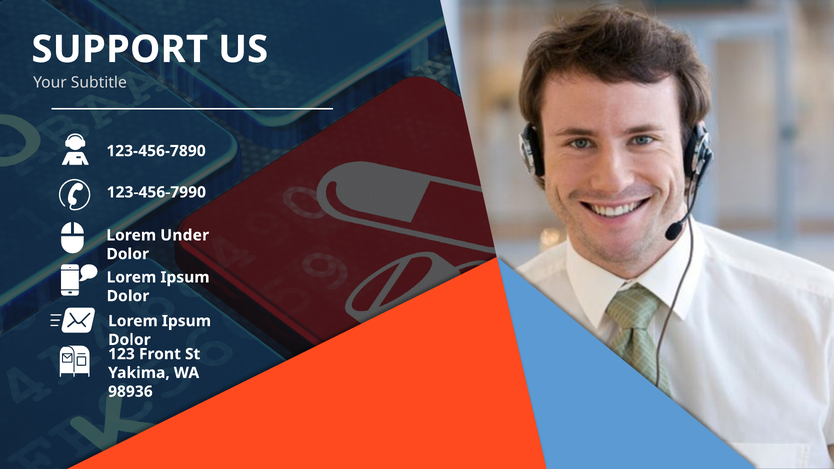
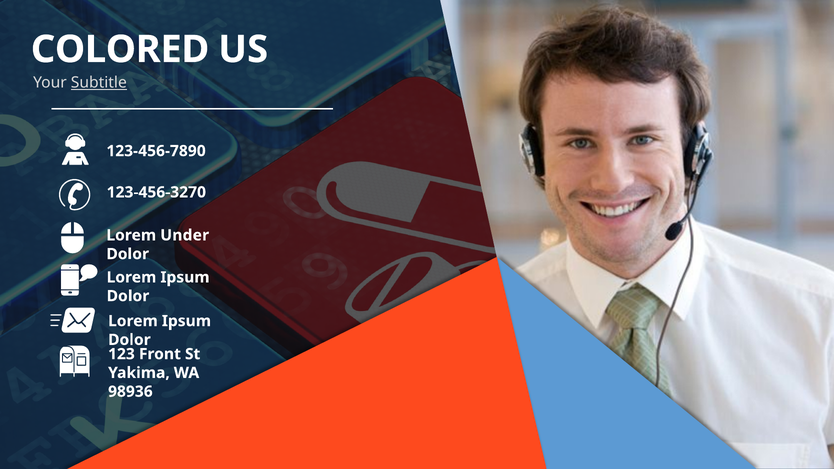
SUPPORT: SUPPORT -> COLORED (120, 49)
Subtitle underline: none -> present (99, 83)
123-456-7990: 123-456-7990 -> 123-456-3270 (156, 192)
